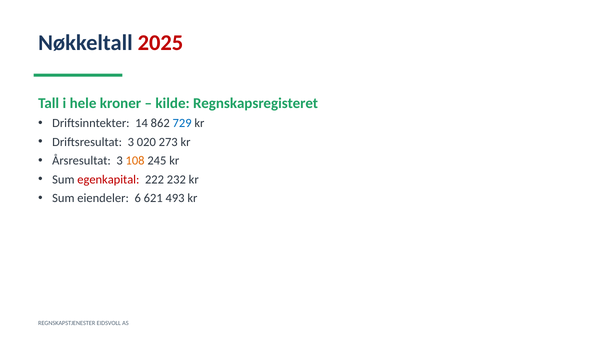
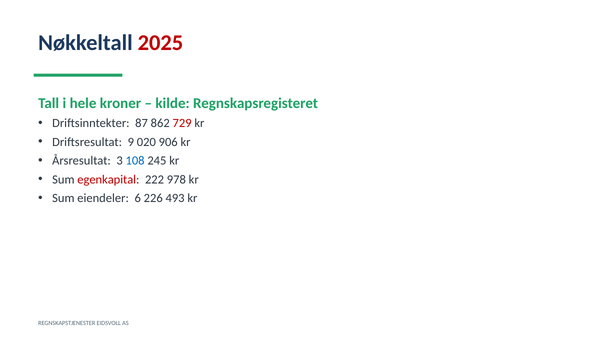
14: 14 -> 87 (142, 123)
729 colour: blue -> red (182, 123)
Driftsresultat 3: 3 -> 9 (131, 142)
273: 273 -> 906 (168, 142)
108 colour: orange -> blue (135, 161)
232: 232 -> 978 (176, 180)
621: 621 -> 226 (153, 198)
